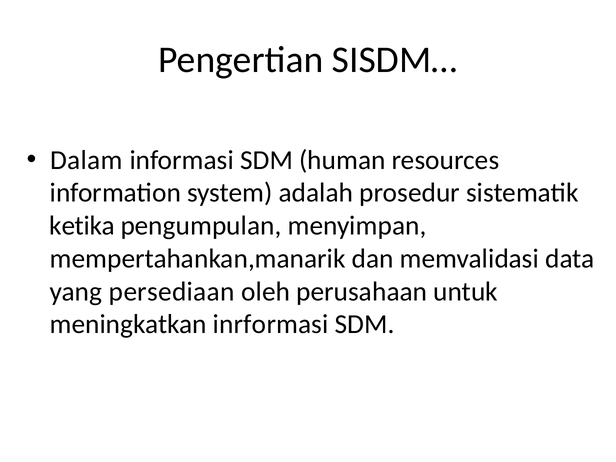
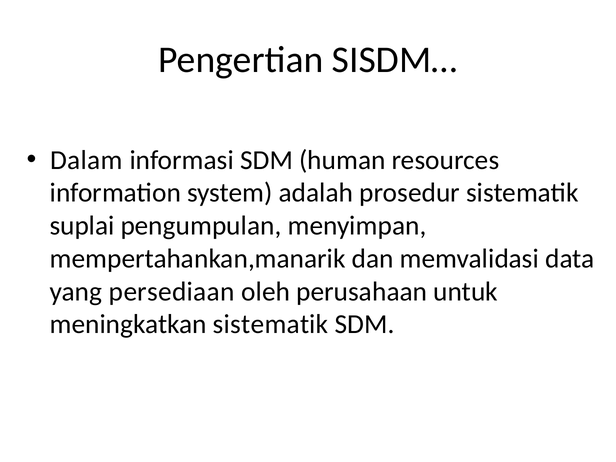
ketika: ketika -> suplai (82, 226)
meningkatkan inrformasi: inrformasi -> sistematik (271, 324)
